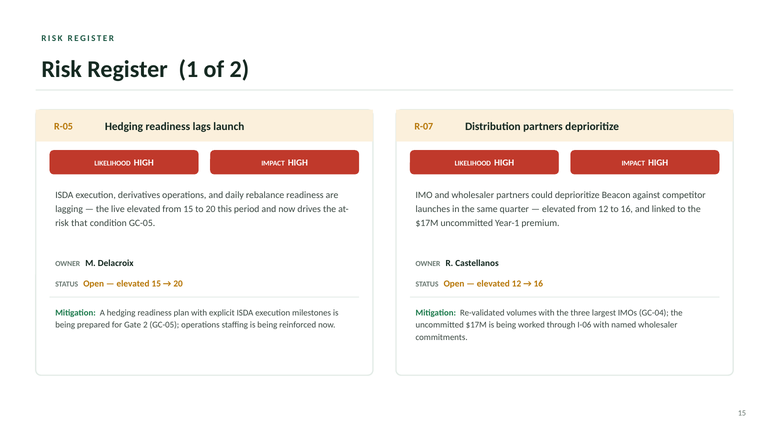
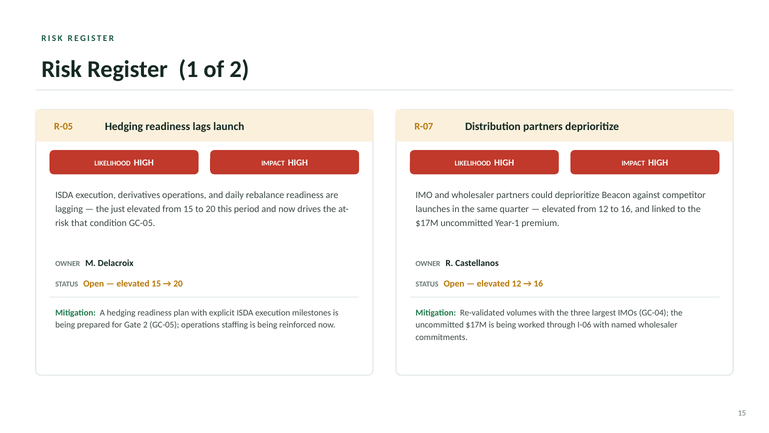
live: live -> just (118, 209)
